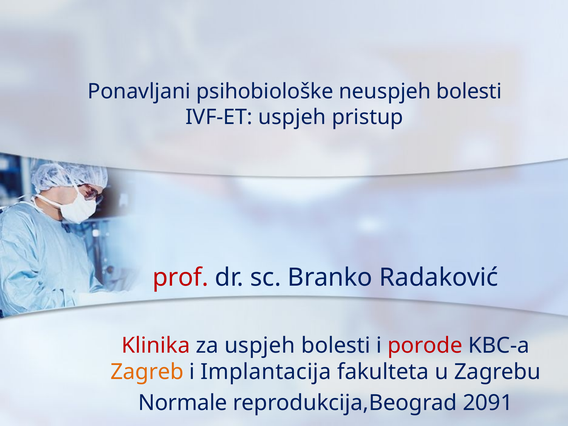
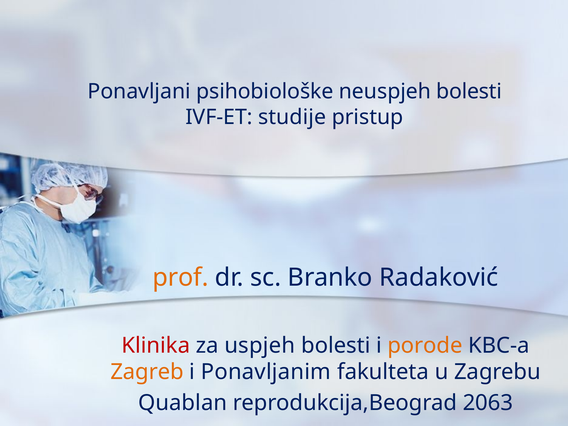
IVF-ET uspjeh: uspjeh -> studije (292, 117)
prof colour: red -> orange (181, 277)
porode colour: red -> orange (425, 345)
Implantacija: Implantacija -> Ponavljanim (266, 372)
Normale: Normale -> Quablan (183, 403)
2091: 2091 -> 2063 (488, 403)
